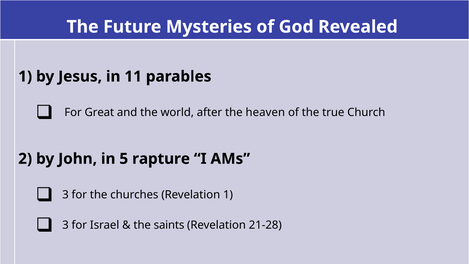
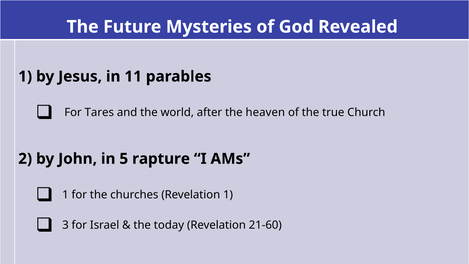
Great: Great -> Tares (99, 112)
3: 3 -> 1 (65, 195)
the saints: saints -> today (169, 225)
21-28: 21-28 -> 21-60 (265, 225)
